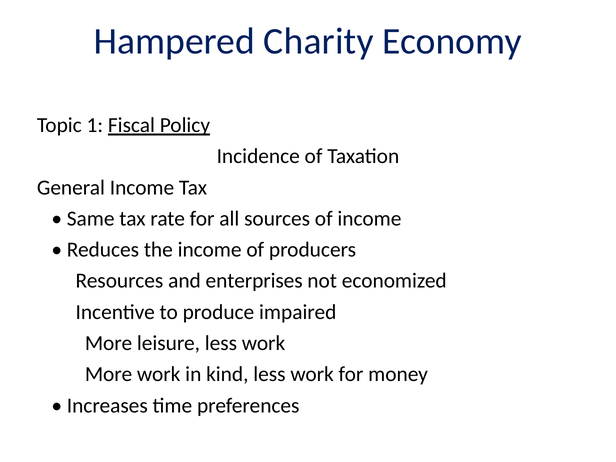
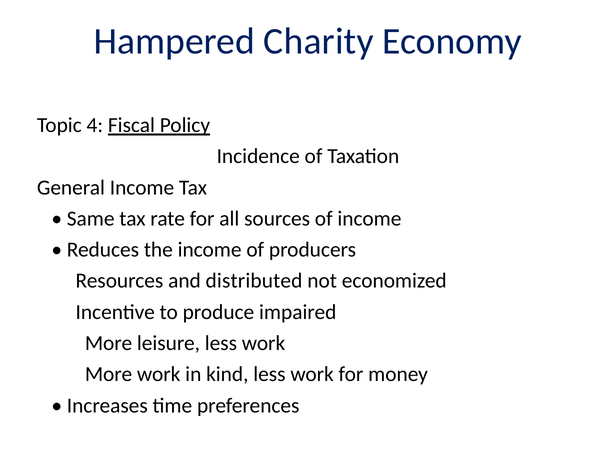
1: 1 -> 4 (95, 125)
enterprises: enterprises -> distributed (254, 281)
